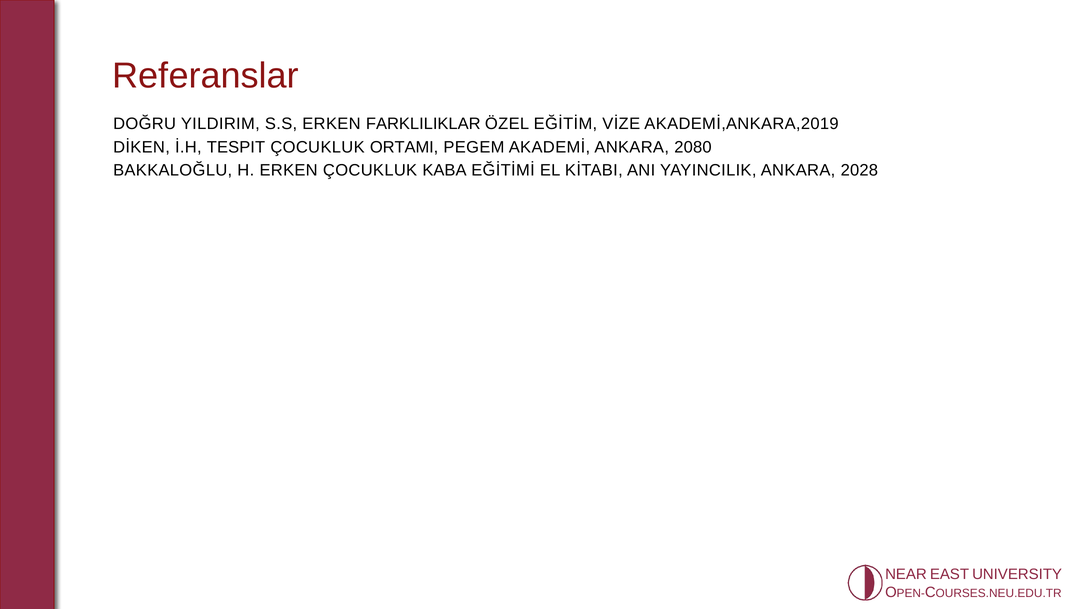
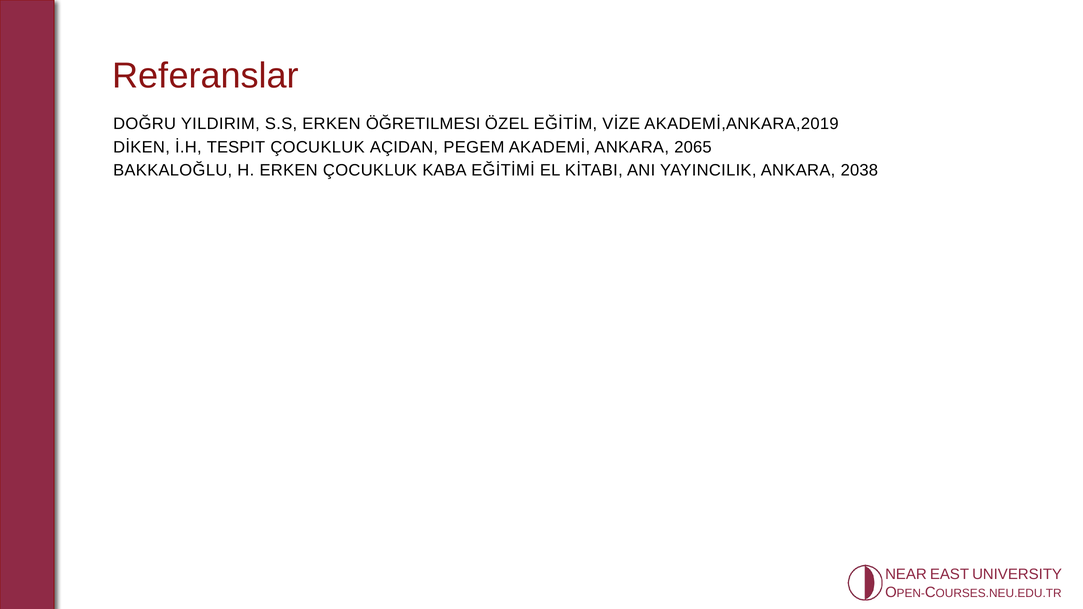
FARKLILIKLAR: FARKLILIKLAR -> ÖĞRETILMESI (423, 124)
ORTAMI: ORTAMI -> AÇIDAN (404, 147)
2080: 2080 -> 2065 (693, 147)
2028: 2028 -> 2038 (859, 171)
